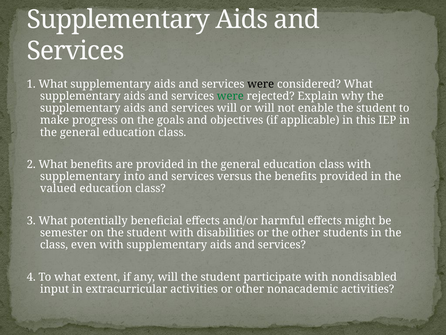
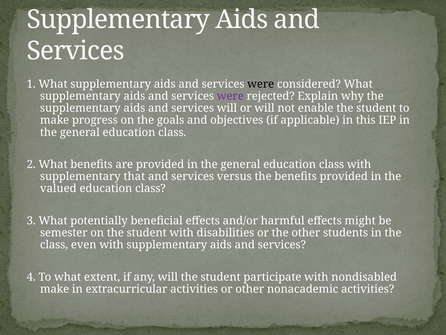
were colour: green -> purple (230, 96)
into: into -> that (134, 176)
input: input -> make (55, 289)
